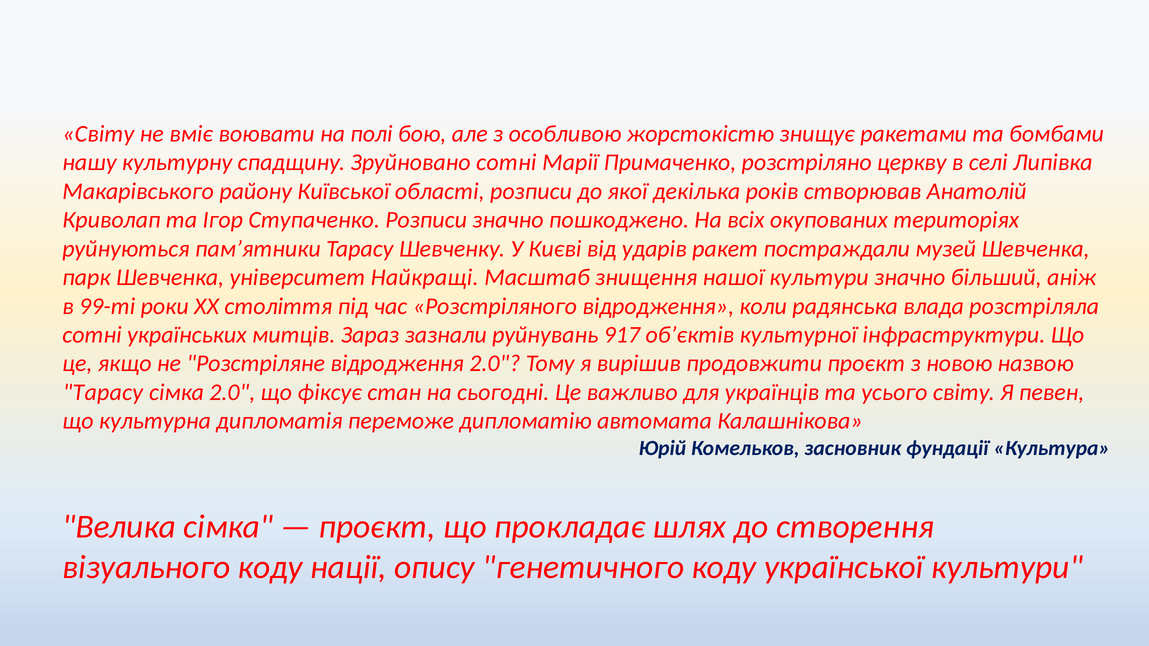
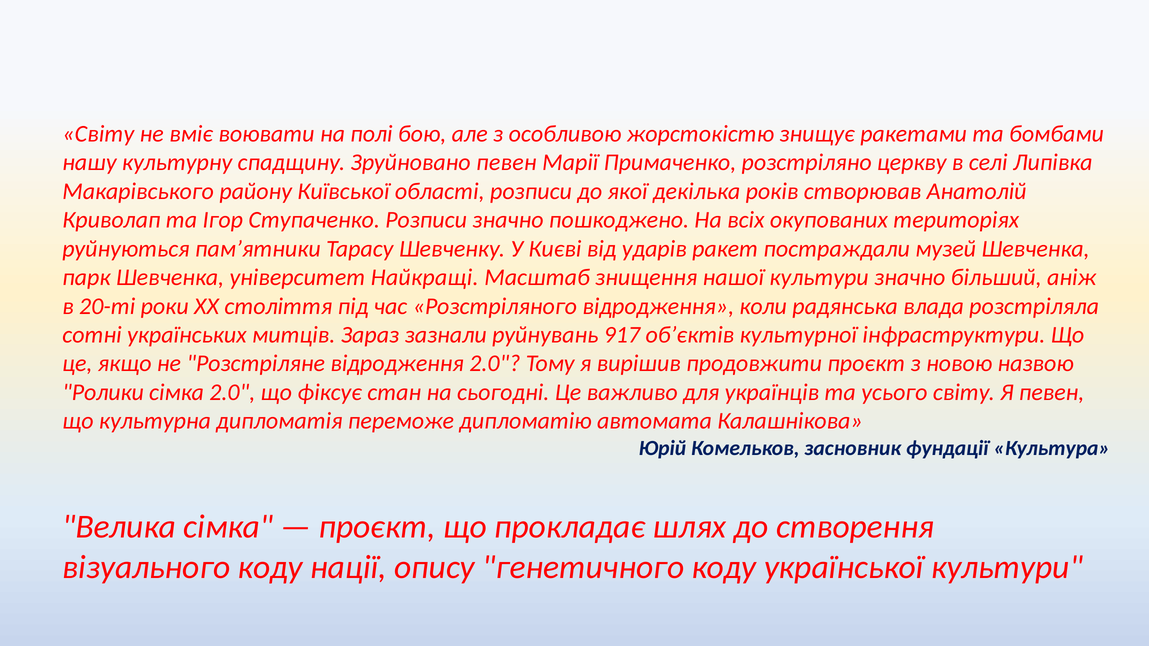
Зруйновано сотні: сотні -> певен (506, 163)
99-ті: 99-ті -> 20-ті (107, 306)
Тарасу: Тарасу -> Ролики (103, 393)
